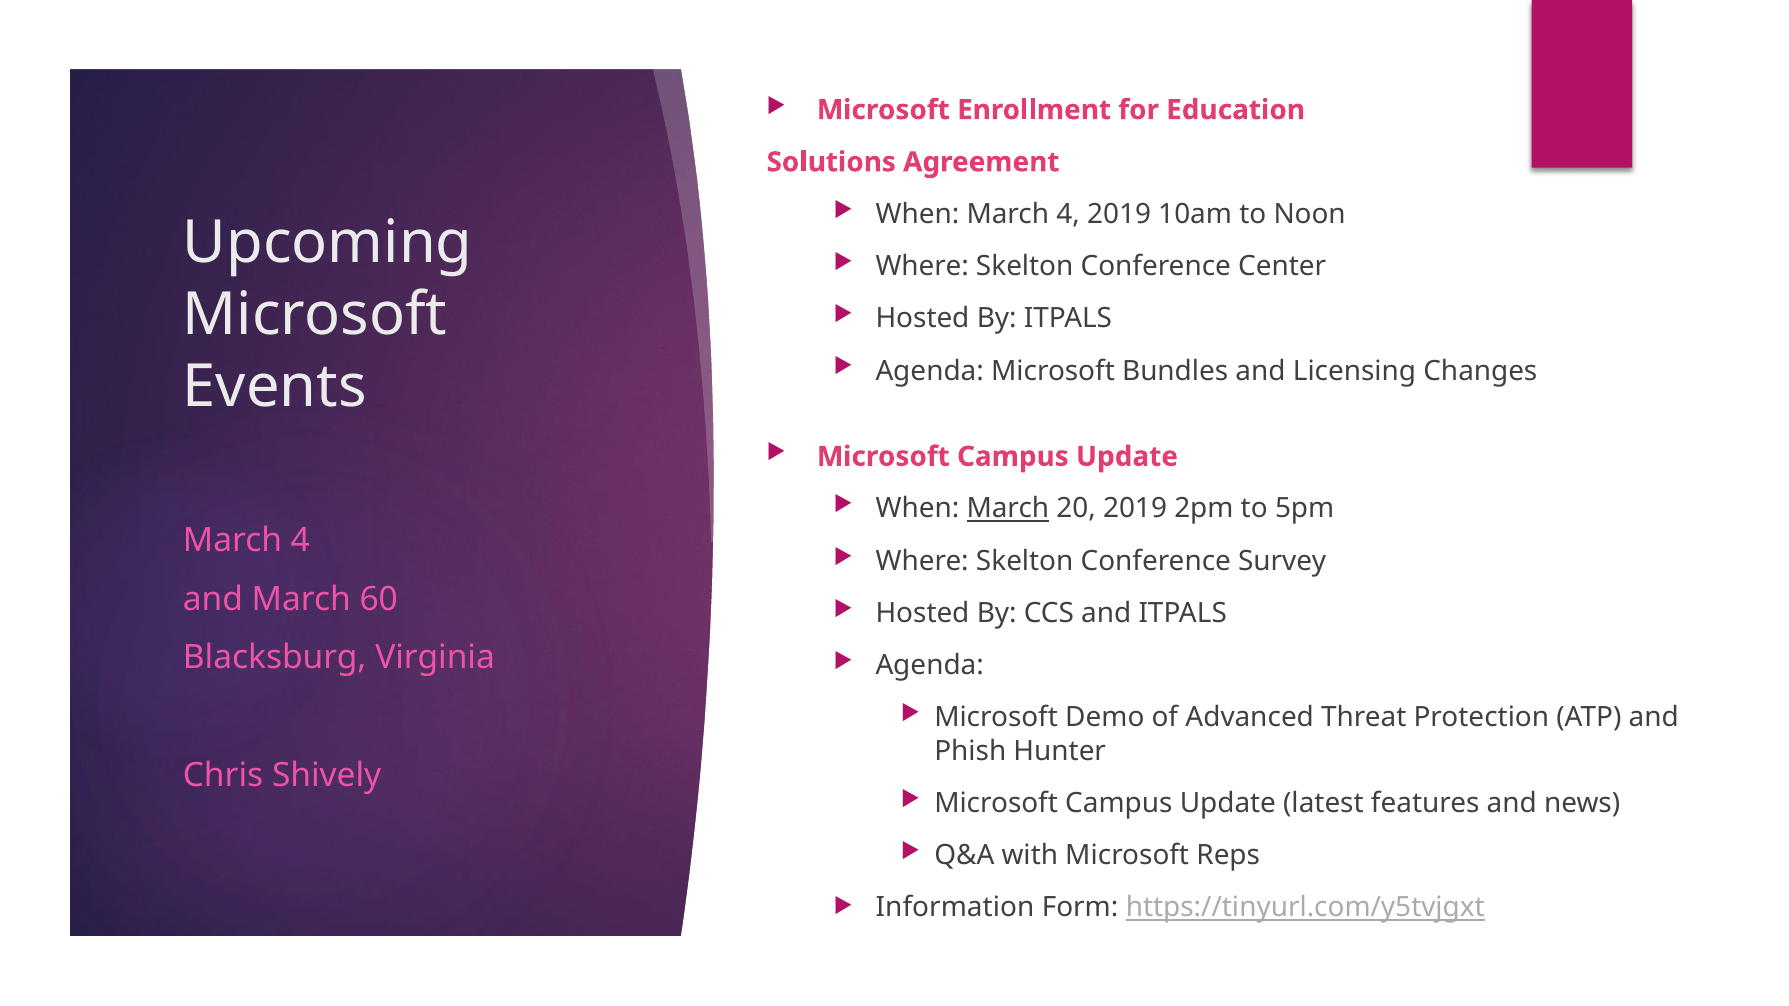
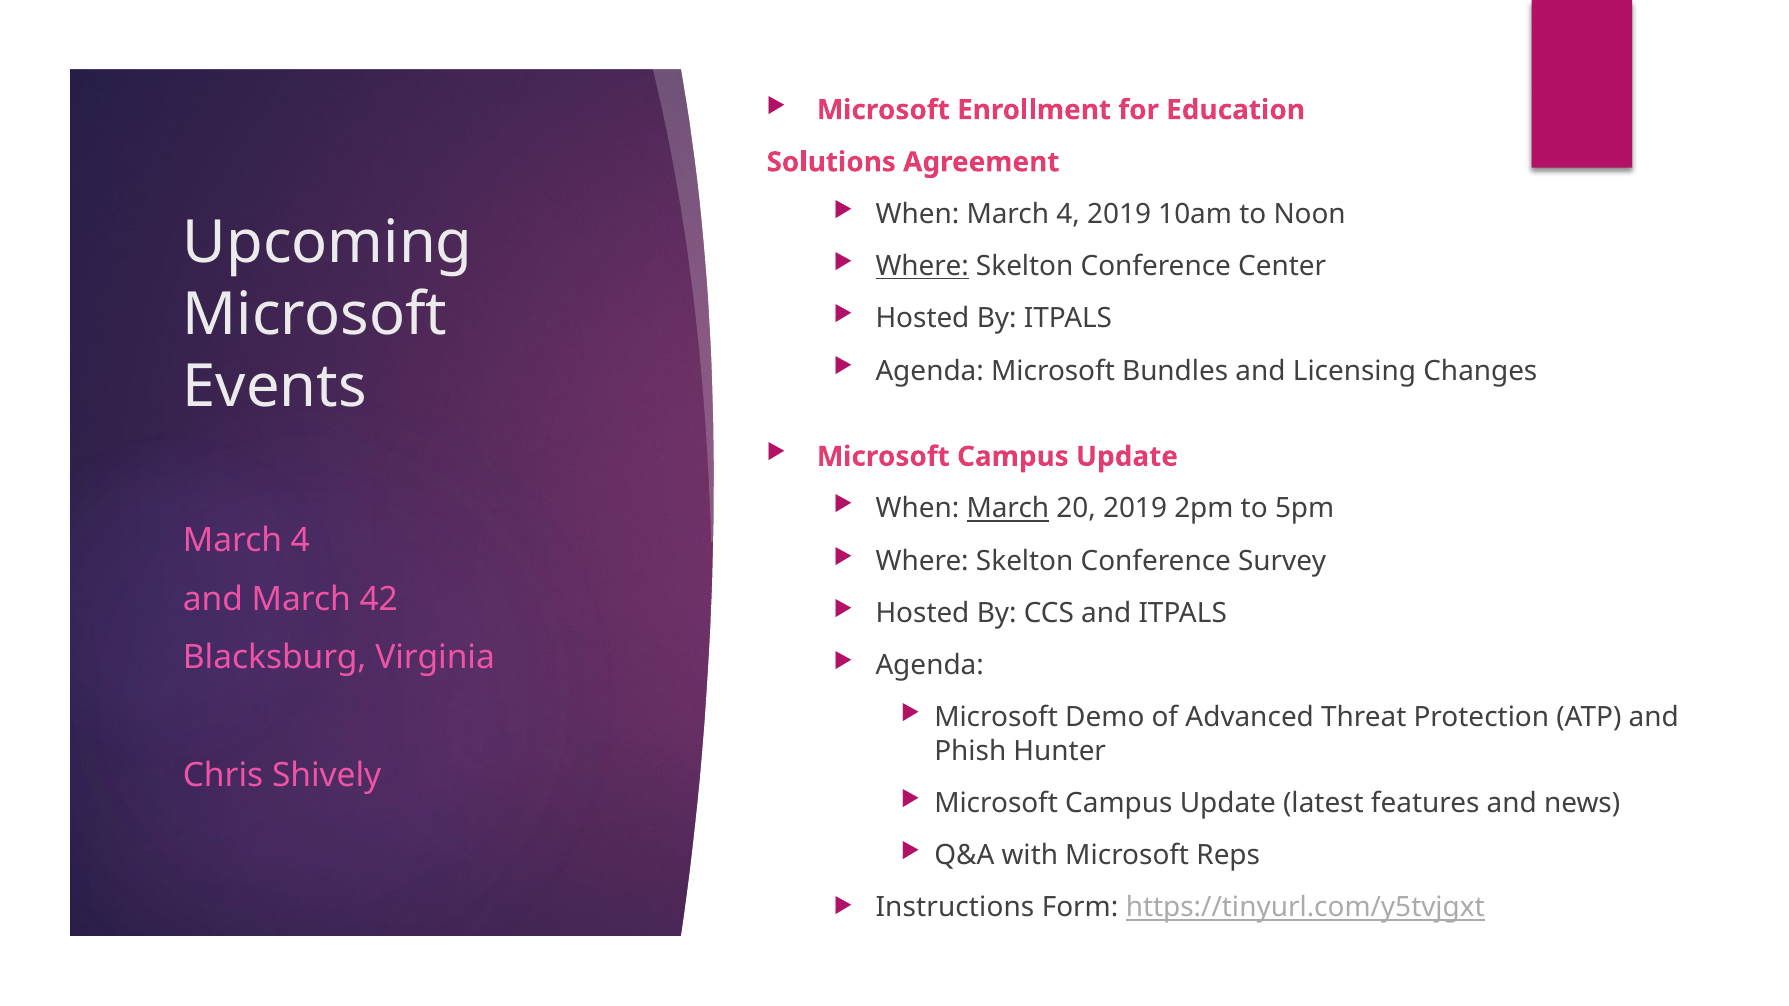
Where underline: none -> present (922, 267)
60: 60 -> 42 (379, 599)
Information: Information -> Instructions (955, 908)
